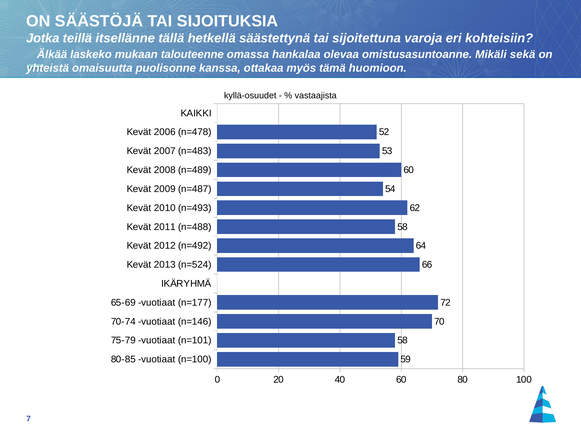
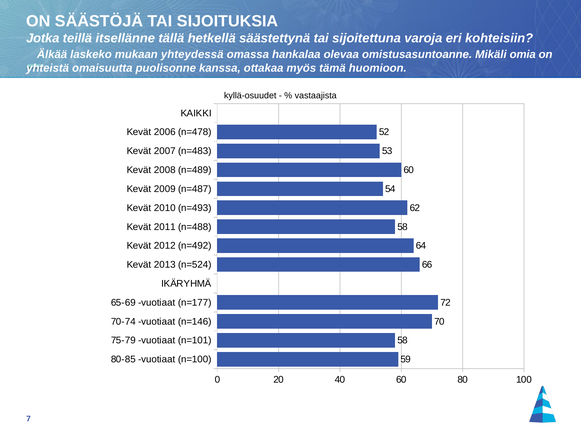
talouteenne: talouteenne -> yhteydessä (192, 54)
sekä: sekä -> omia (523, 54)
